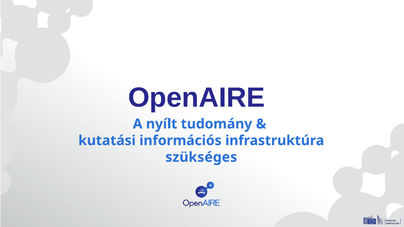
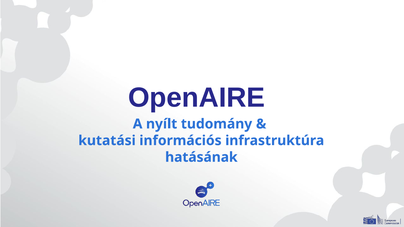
szükséges: szükséges -> hatásának (201, 157)
